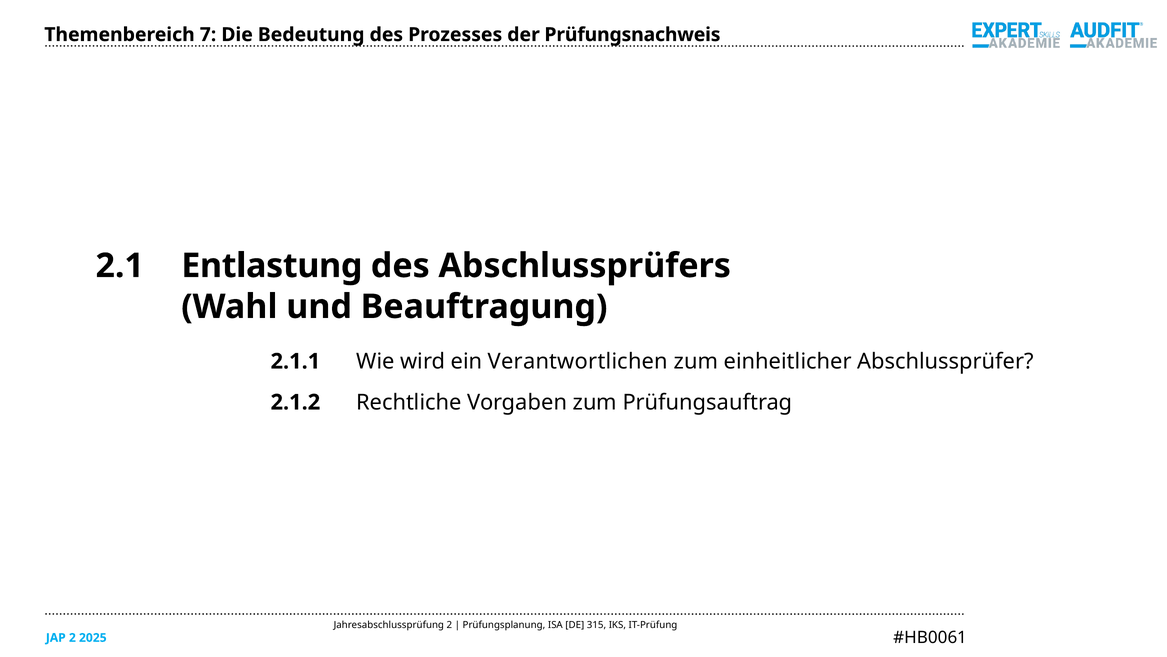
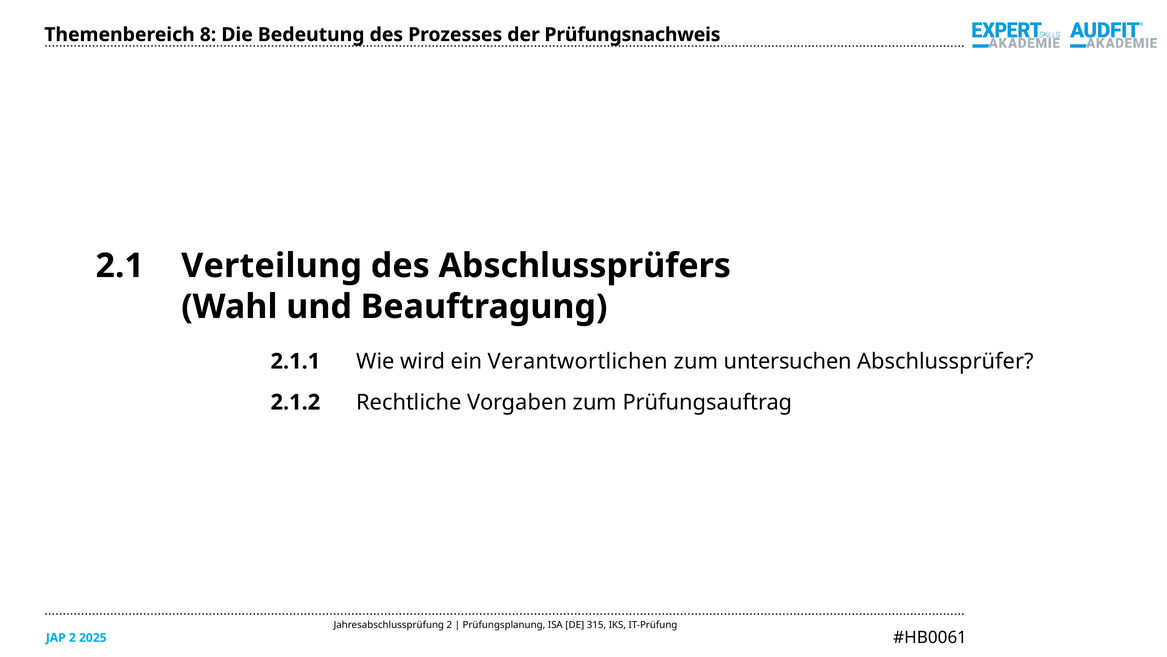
7: 7 -> 8 (208, 35)
Entlastung: Entlastung -> Verteilung (272, 266)
einheitlicher: einheitlicher -> untersuchen (788, 361)
